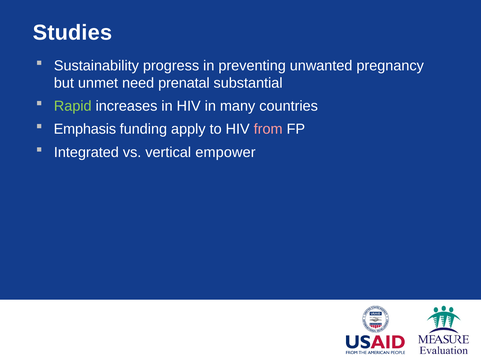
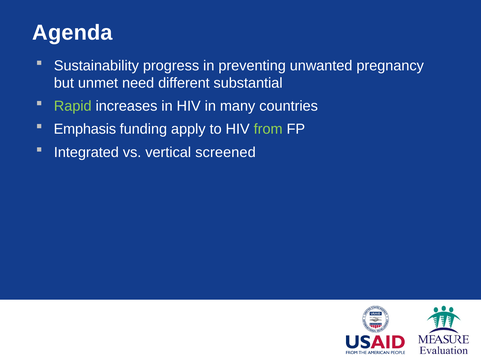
Studies: Studies -> Agenda (72, 33)
prenatal: prenatal -> different (184, 83)
from colour: pink -> light green (268, 129)
empower: empower -> screened (225, 152)
